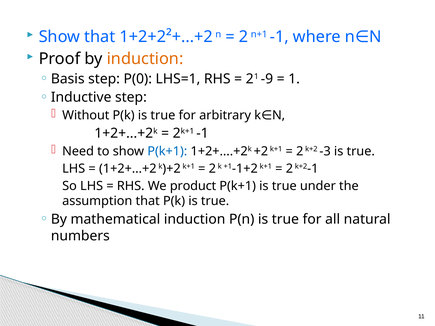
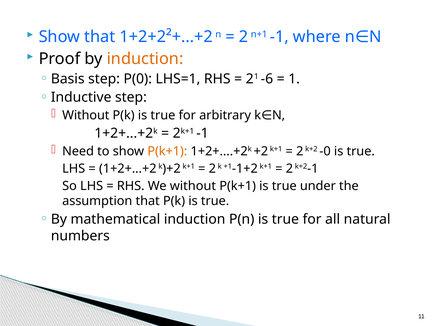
-9: -9 -> -6 (267, 79)
P(k+1 colour: blue -> orange (167, 151)
-3: -3 -> -0 (325, 151)
We product: product -> without (193, 186)
